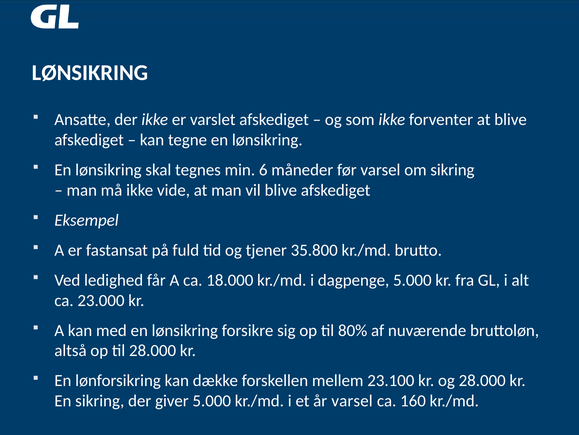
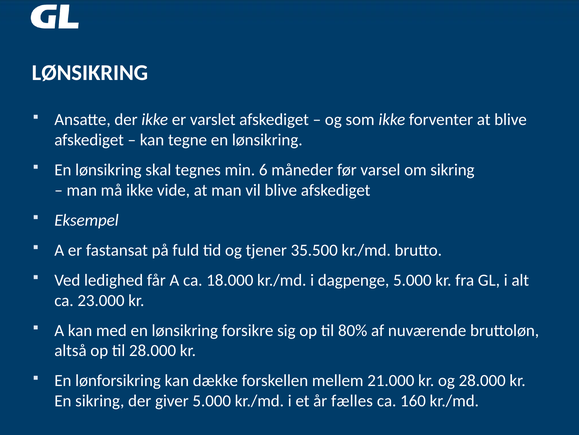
35.800: 35.800 -> 35.500 (314, 250)
23.100: 23.100 -> 21.000 (391, 380)
år varsel: varsel -> fælles (352, 400)
